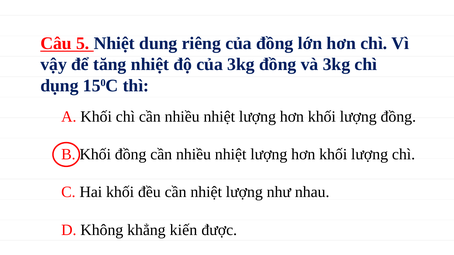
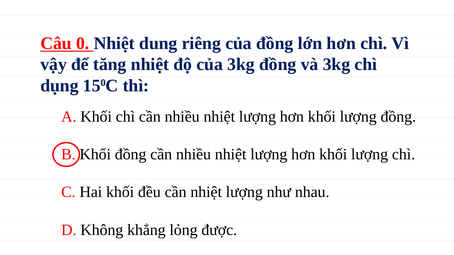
5: 5 -> 0 (83, 43)
kiến: kiến -> lỏng (184, 230)
